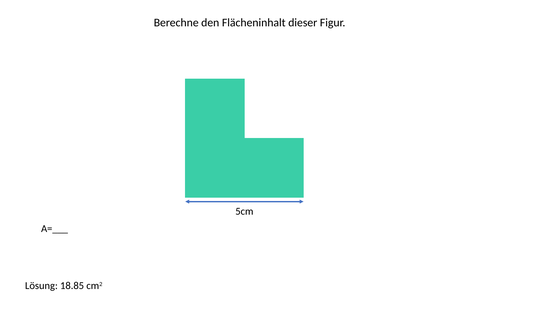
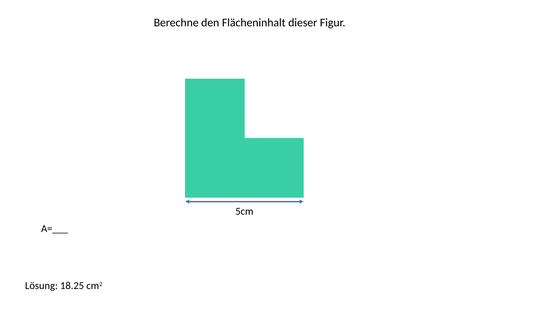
18.85: 18.85 -> 18.25 (72, 285)
